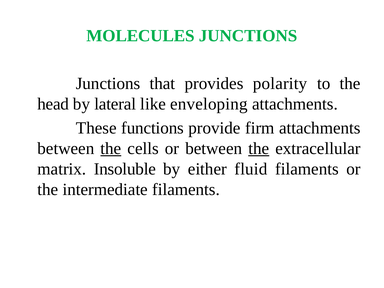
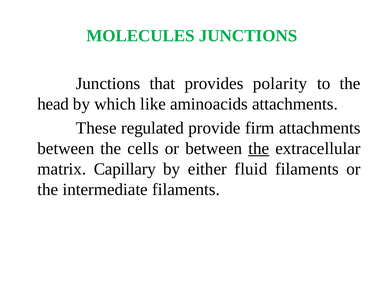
lateral: lateral -> which (115, 104)
enveloping: enveloping -> aminoacids (209, 104)
functions: functions -> regulated (153, 128)
the underline: present -> none (111, 148)
Insoluble: Insoluble -> Capillary (125, 169)
